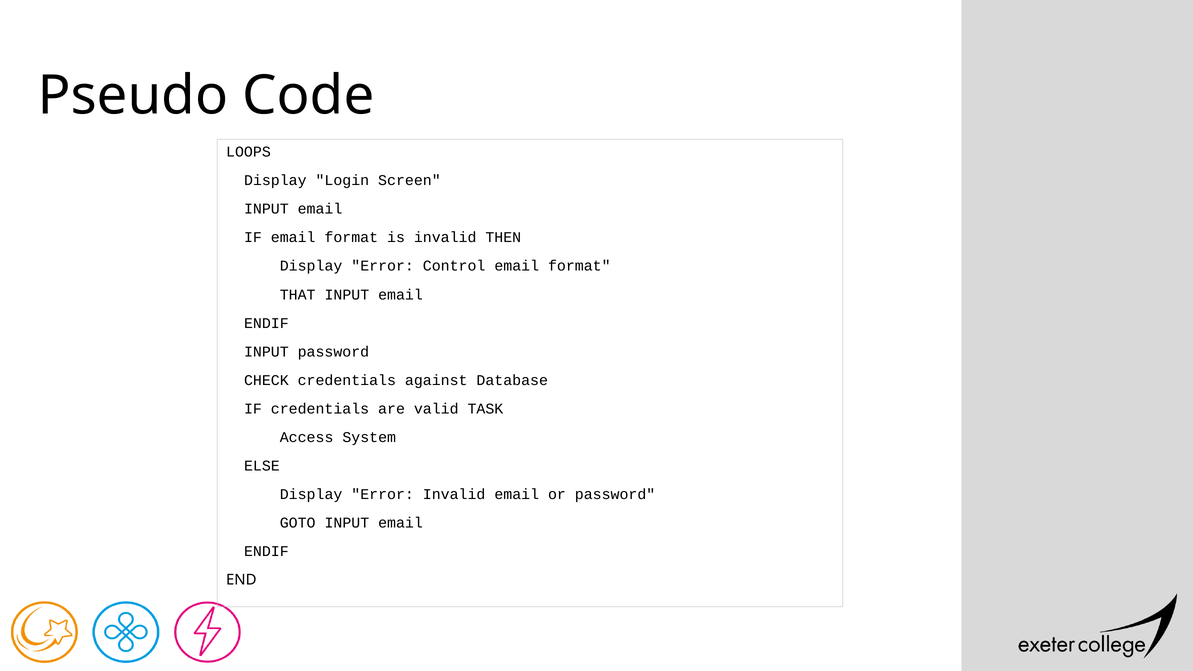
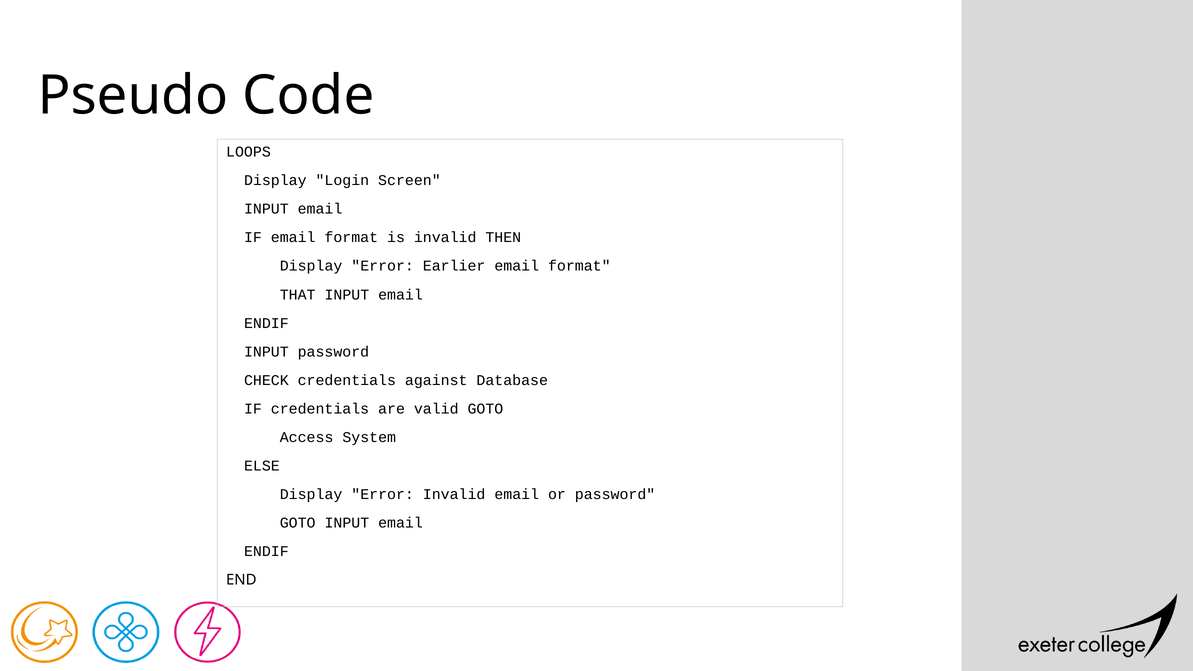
Control: Control -> Earlier (454, 266)
valid TASK: TASK -> GOTO (485, 409)
